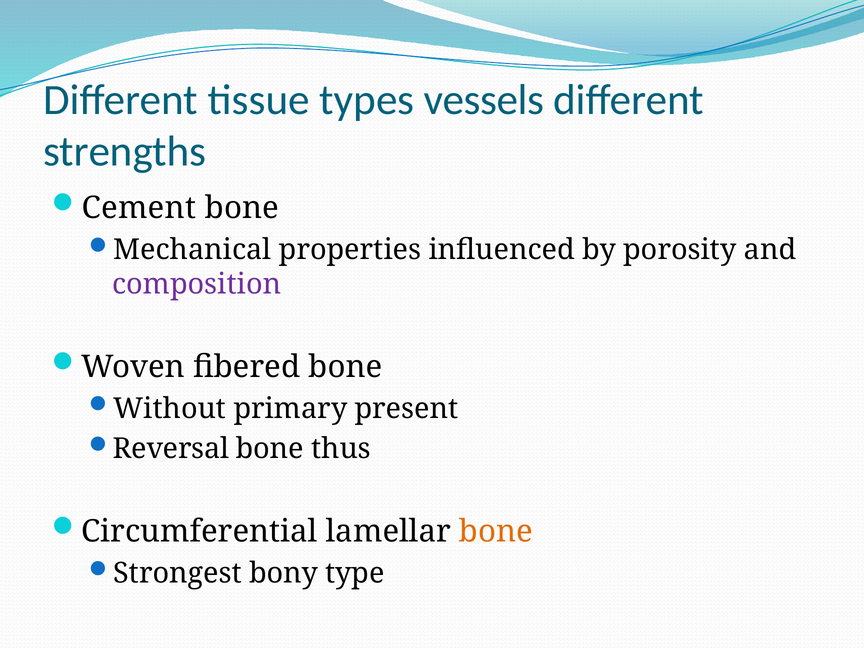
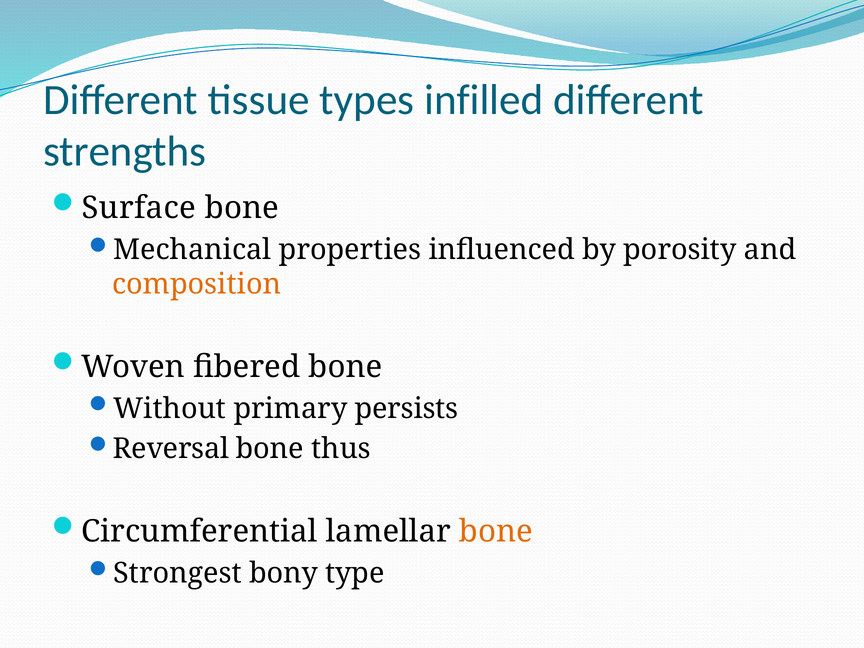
vessels: vessels -> infilled (484, 100)
Cement: Cement -> Surface (139, 208)
composition colour: purple -> orange (197, 284)
present: present -> persists (407, 409)
